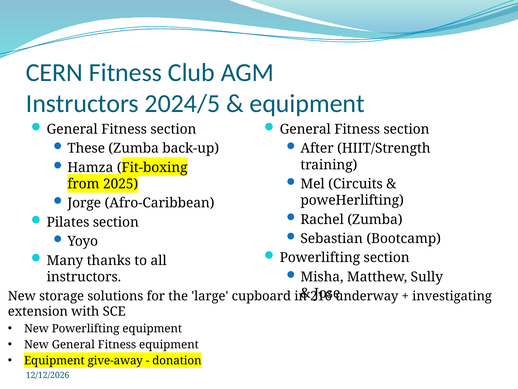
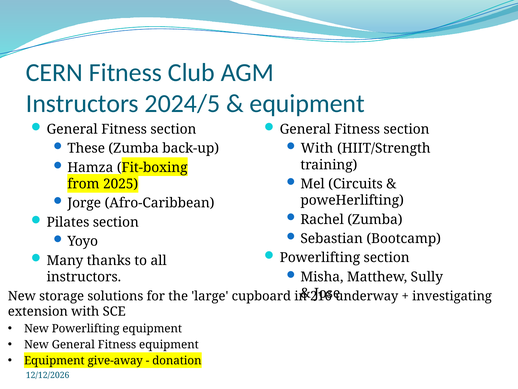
After: After -> With (317, 148)
